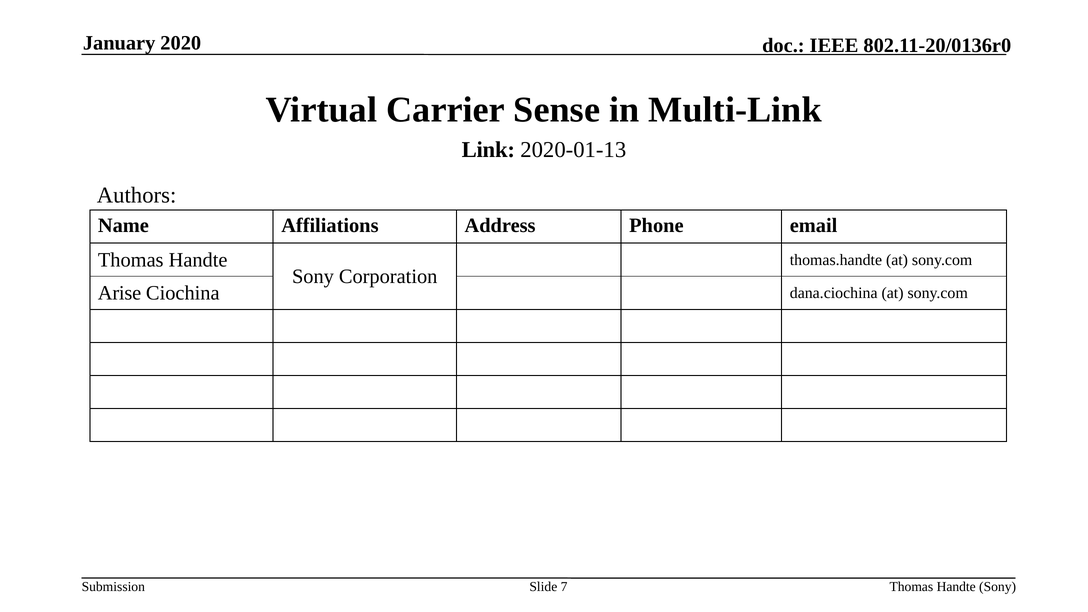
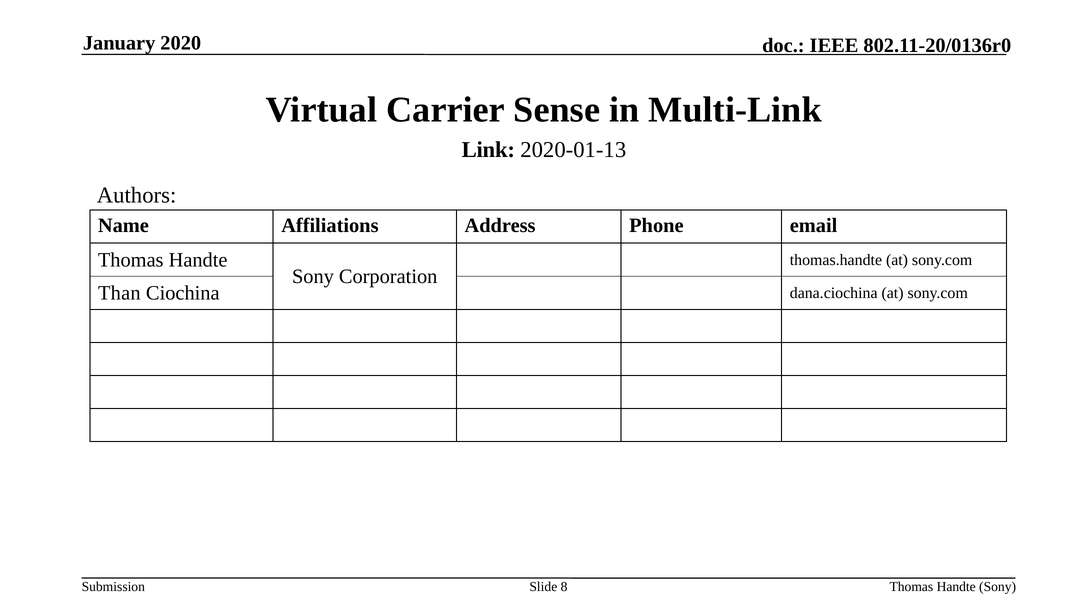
Arise: Arise -> Than (119, 293)
7: 7 -> 8 (564, 587)
